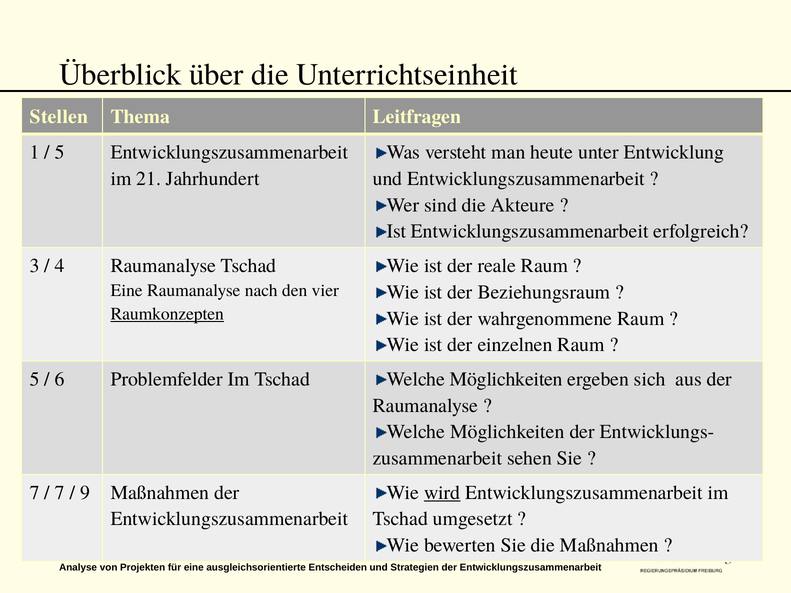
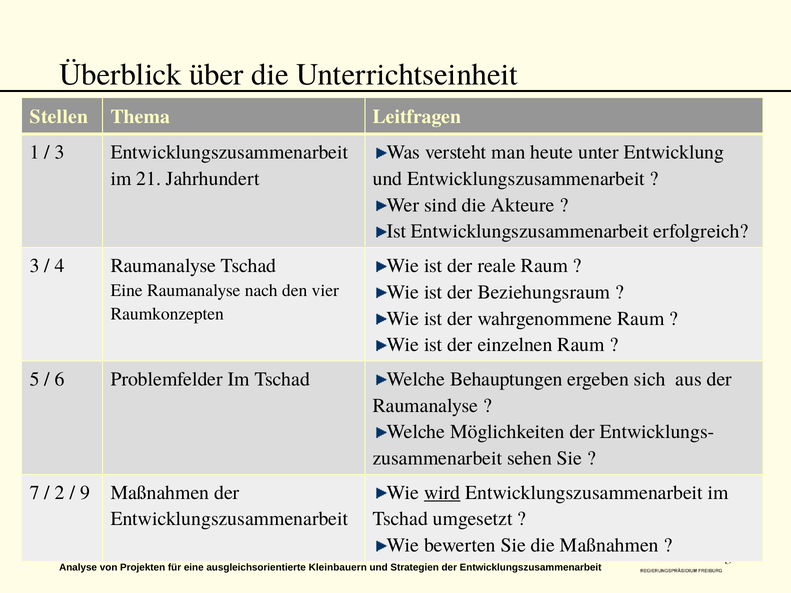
5: 5 -> 3 (60, 152)
Raumkonzepten underline: present -> none (167, 314)
Tschad Welche Möglichkeiten: Möglichkeiten -> Behauptungen (506, 379)
7: 7 -> 2 (60, 493)
Entscheiden: Entscheiden -> Kleinbauern (338, 568)
